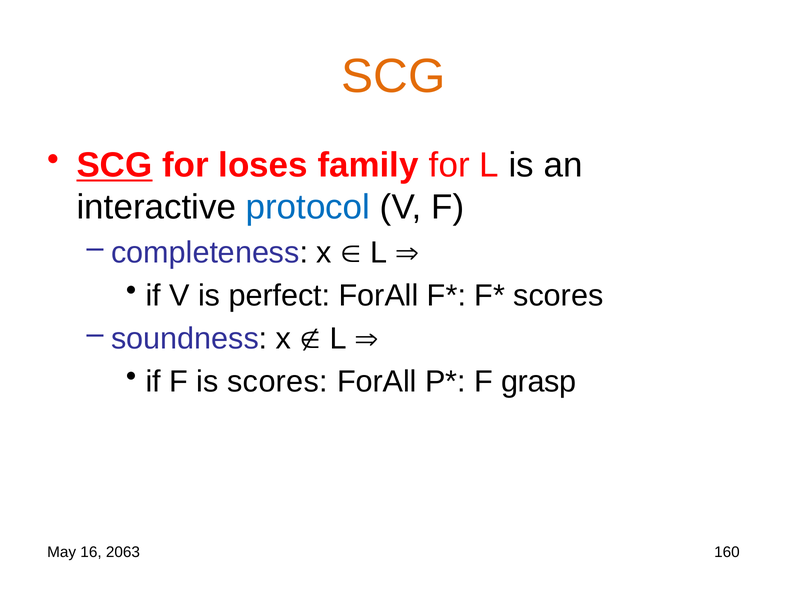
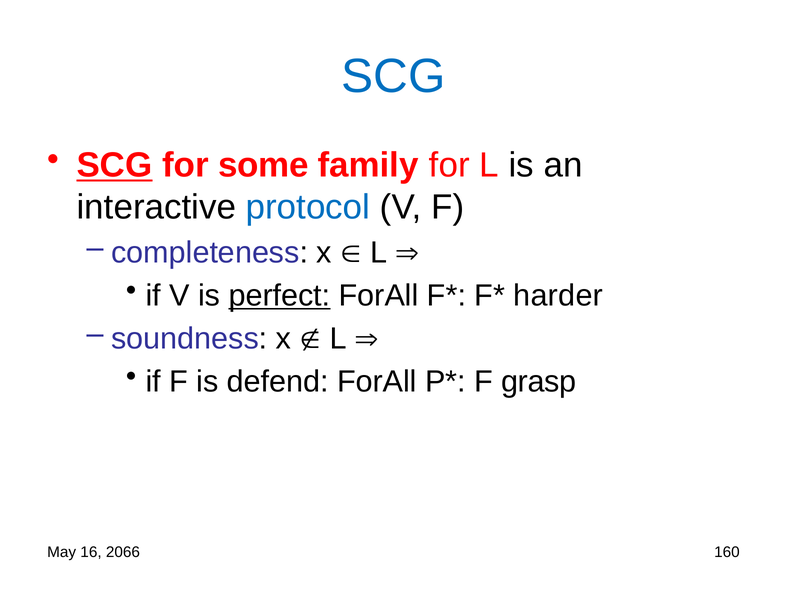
SCG colour: orange -> blue (393, 76)
loses: loses -> some (263, 165)
perfect underline: none -> present (279, 295)
scores: scores -> harder (558, 295)
is scores: scores -> defend (278, 381)
2063: 2063 -> 2066 (123, 552)
